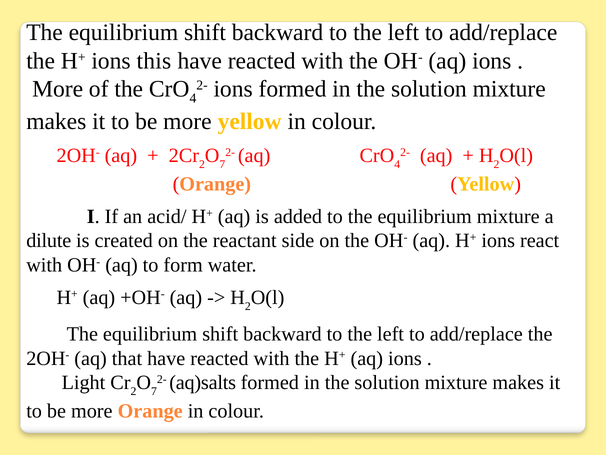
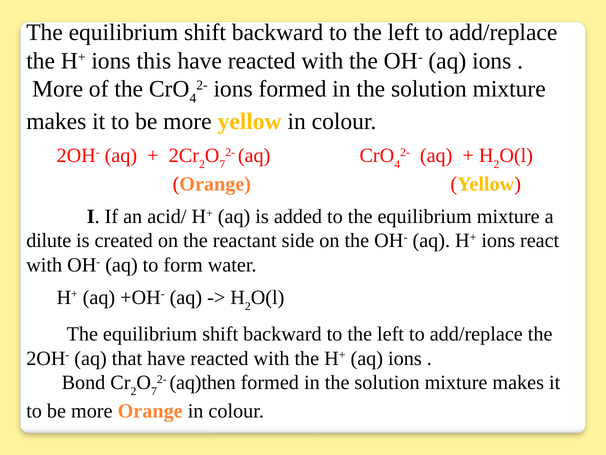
Light: Light -> Bond (83, 382)
aq)salts: aq)salts -> aq)then (203, 382)
